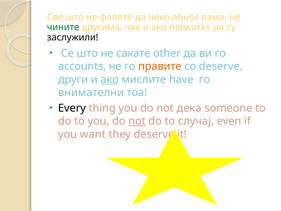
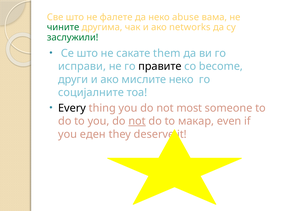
заслужили colour: black -> green (73, 37)
other: other -> them (167, 53)
accounts: accounts -> исправи (82, 66)
правите colour: orange -> black (160, 66)
со deserve: deserve -> become (221, 66)
ако underline: present -> none (110, 79)
мислите have: have -> неко (181, 79)
внимателни: внимателни -> социјалните (91, 92)
дека: дека -> most (189, 108)
случај: случај -> макар (196, 121)
want: want -> еден (93, 134)
